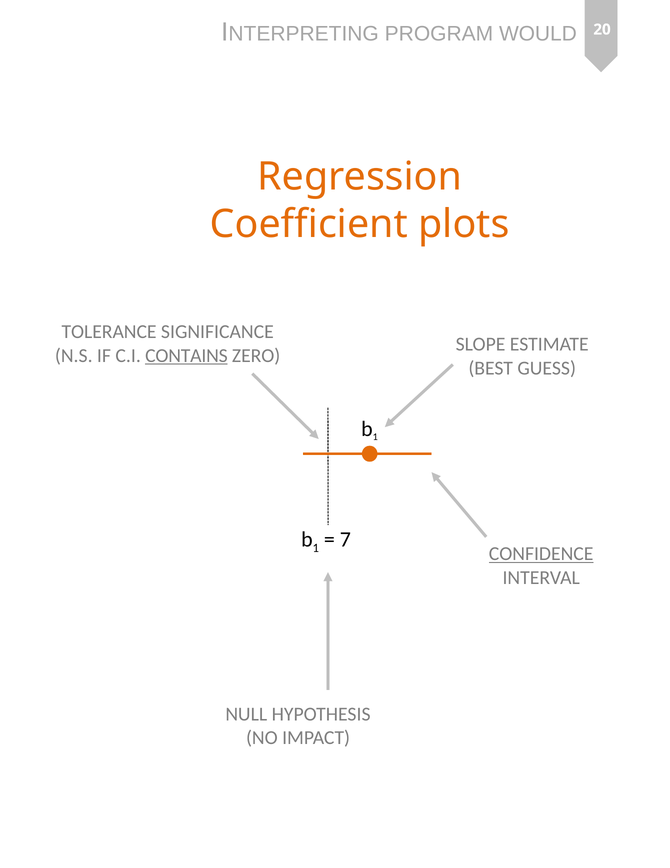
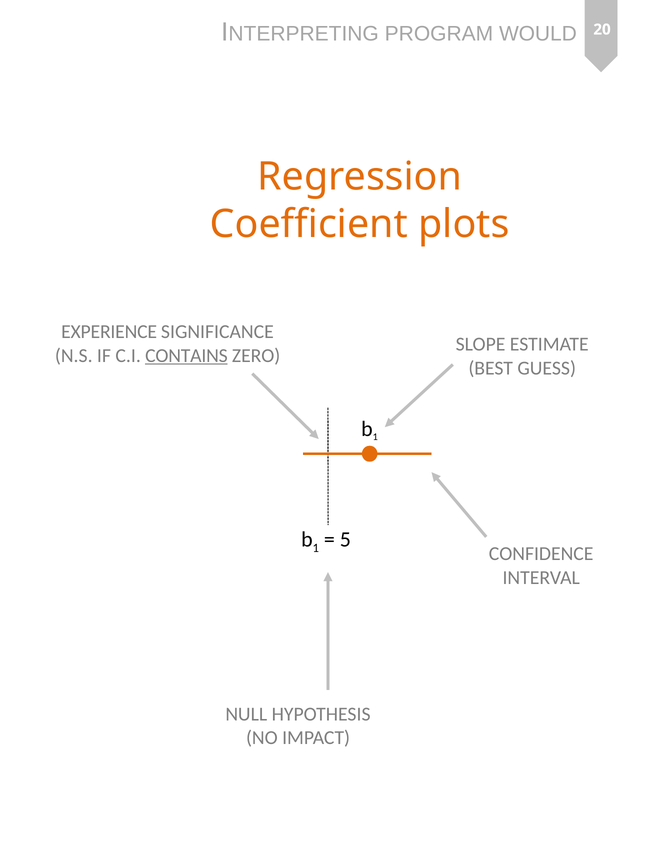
TOLERANCE: TOLERANCE -> EXPERIENCE (109, 332)
7: 7 -> 5 (345, 539)
CONFIDENCE underline: present -> none (541, 553)
